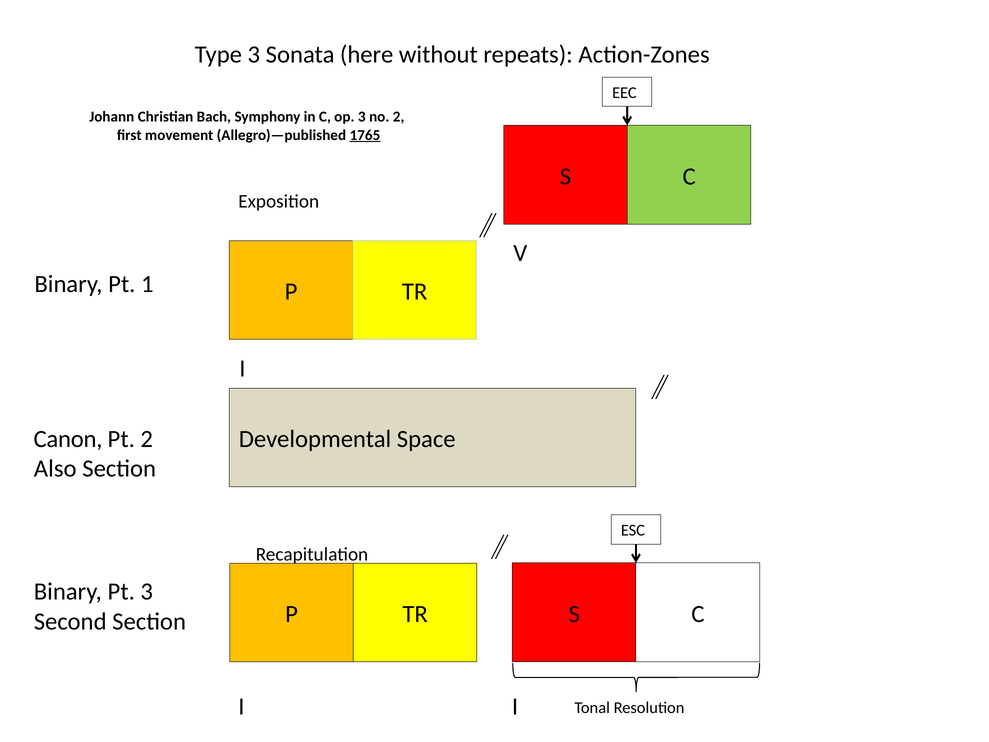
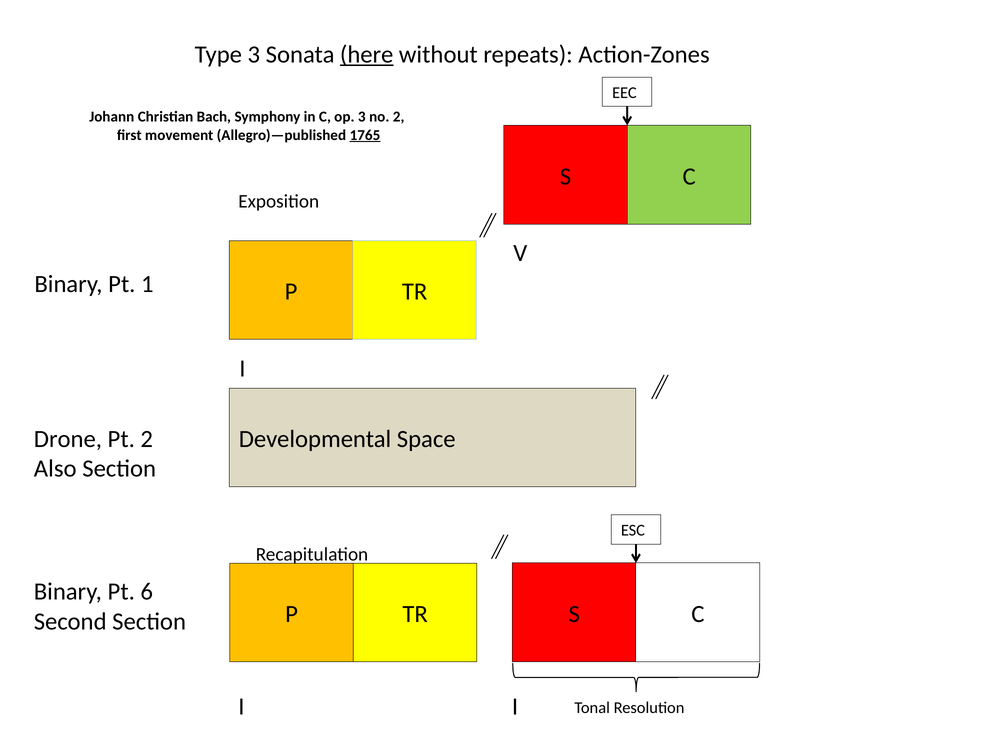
here underline: none -> present (367, 54)
Canon: Canon -> Drone (68, 439)
Pt 3: 3 -> 6 (147, 591)
